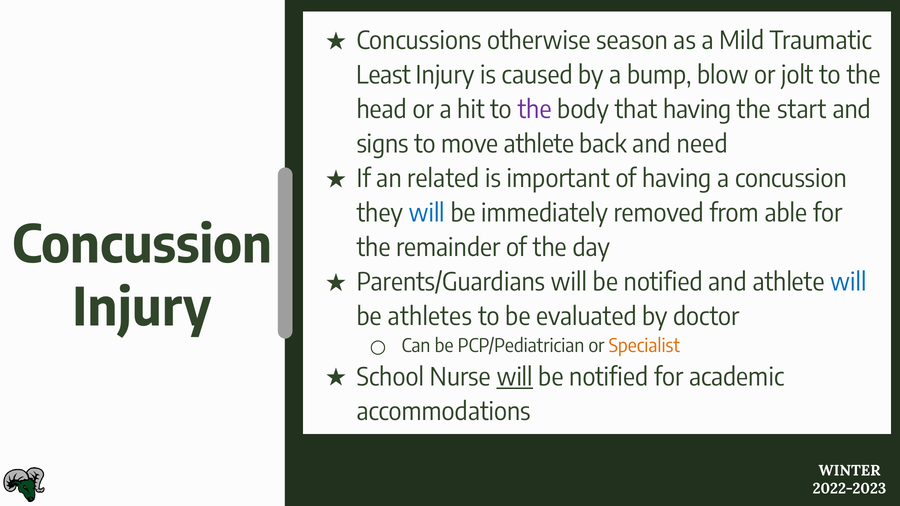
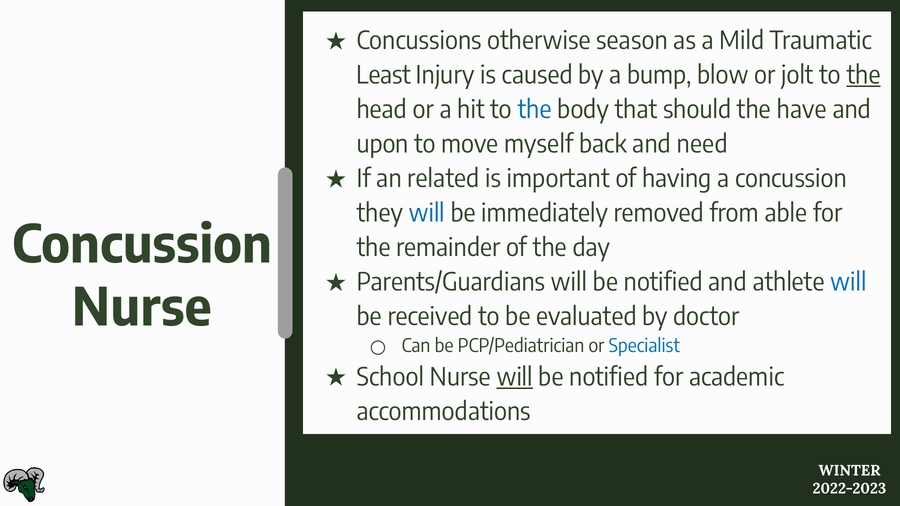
the underline: none -> present (864, 76)
the colour: purple -> blue (535, 110)
that having: having -> should (697, 110)
start: start -> have (802, 110)
signs: signs -> upon (383, 145)
move athlete: athlete -> myself (539, 145)
Injury: Injury -> Nurse (142, 309)
athletes: athletes -> received (430, 317)
Specialist colour: orange -> blue (644, 346)
